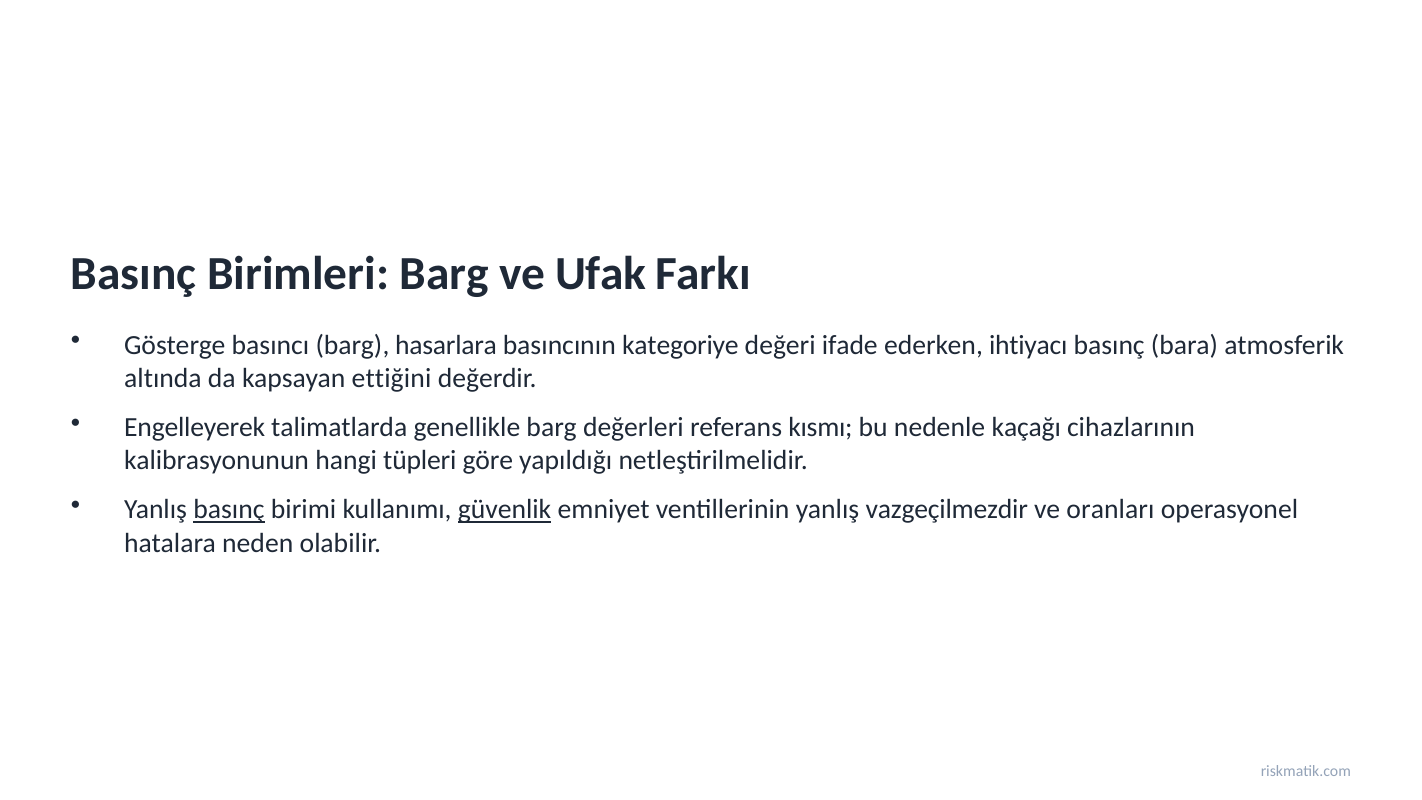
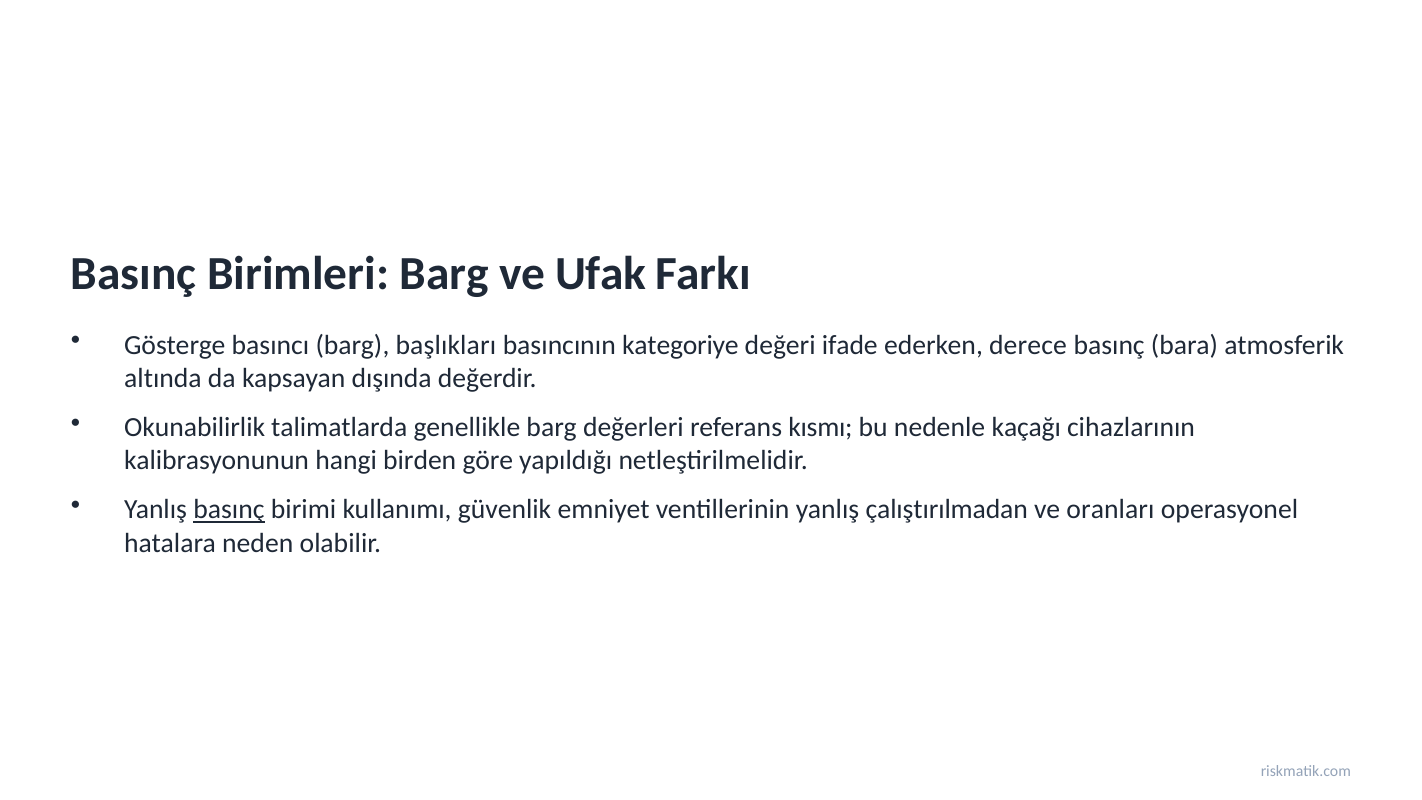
hasarlara: hasarlara -> başlıkları (446, 345)
ihtiyacı: ihtiyacı -> derece (1028, 345)
ettiğini: ettiğini -> dışında (392, 378)
Engelleyerek: Engelleyerek -> Okunabilirlik (195, 427)
tüpleri: tüpleri -> birden (420, 461)
güvenlik underline: present -> none (505, 510)
vazgeçilmezdir: vazgeçilmezdir -> çalıştırılmadan (947, 510)
